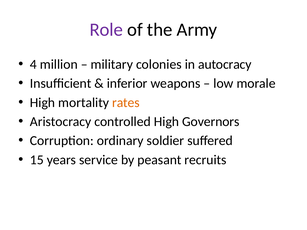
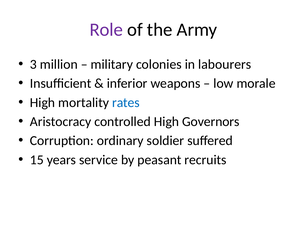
4: 4 -> 3 (33, 64)
autocracy: autocracy -> labourers (225, 64)
rates colour: orange -> blue (126, 103)
